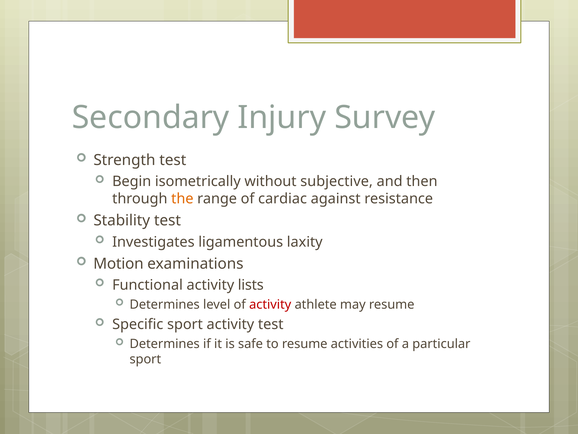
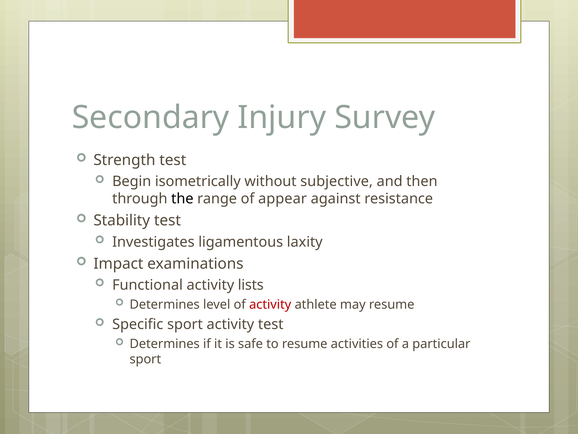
the colour: orange -> black (182, 199)
cardiac: cardiac -> appear (283, 199)
Motion: Motion -> Impact (118, 263)
